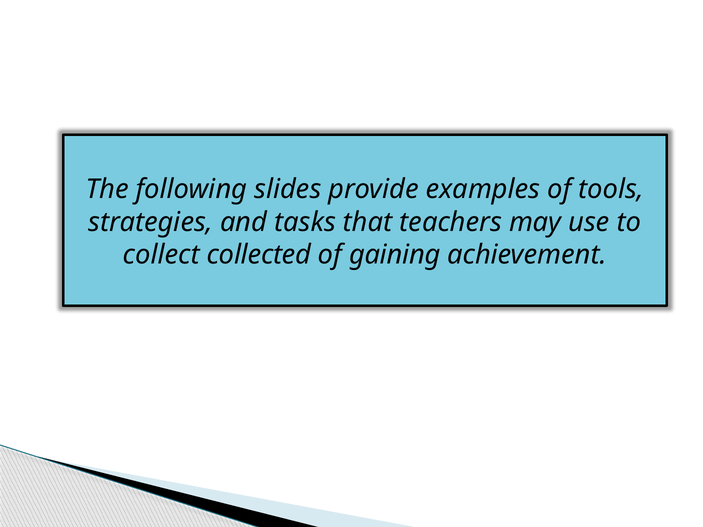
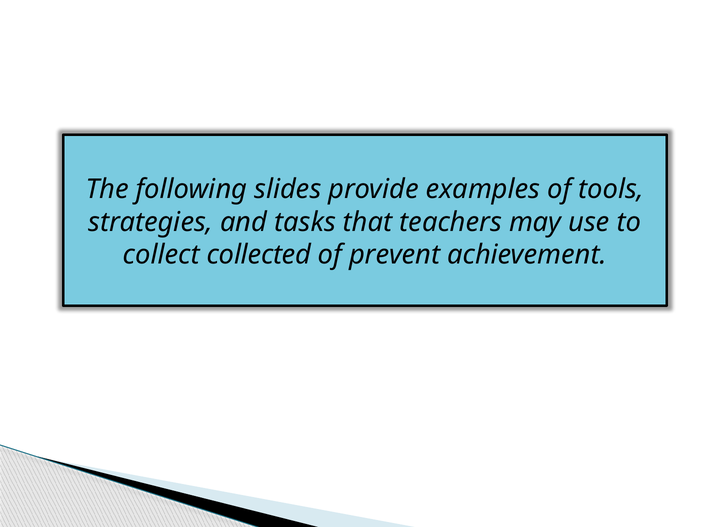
gaining: gaining -> prevent (395, 255)
